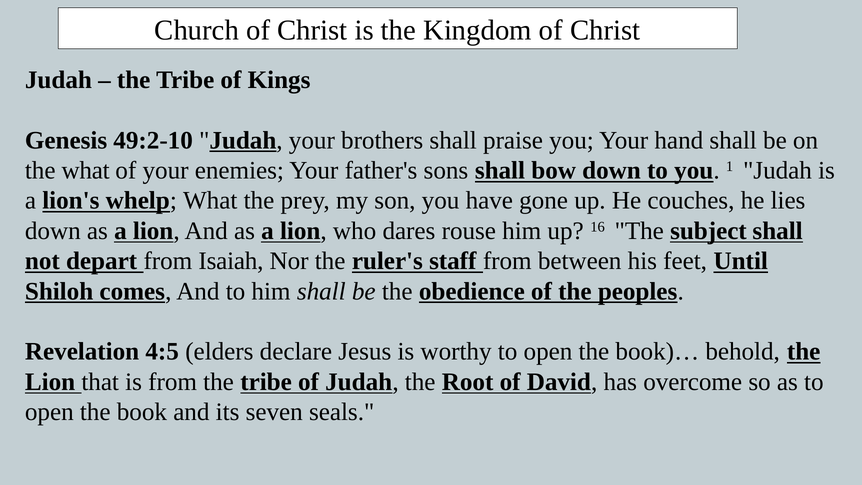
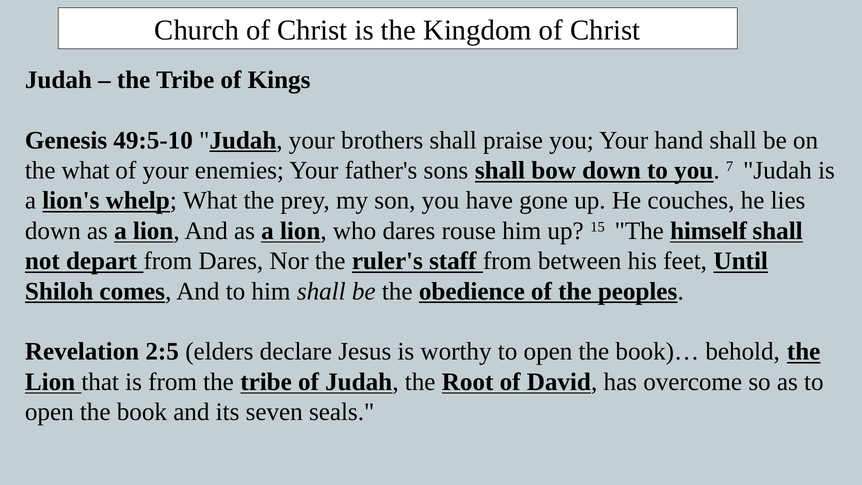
49:2-10: 49:2-10 -> 49:5-10 (153, 140)
1: 1 -> 7 (730, 166)
16: 16 -> 15 (598, 227)
subject: subject -> himself (709, 231)
from Isaiah: Isaiah -> Dares (231, 261)
4:5: 4:5 -> 2:5 (162, 352)
